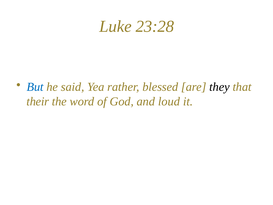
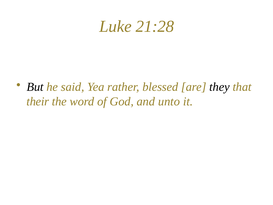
23:28: 23:28 -> 21:28 (155, 26)
But colour: blue -> black (35, 87)
loud: loud -> unto (169, 101)
